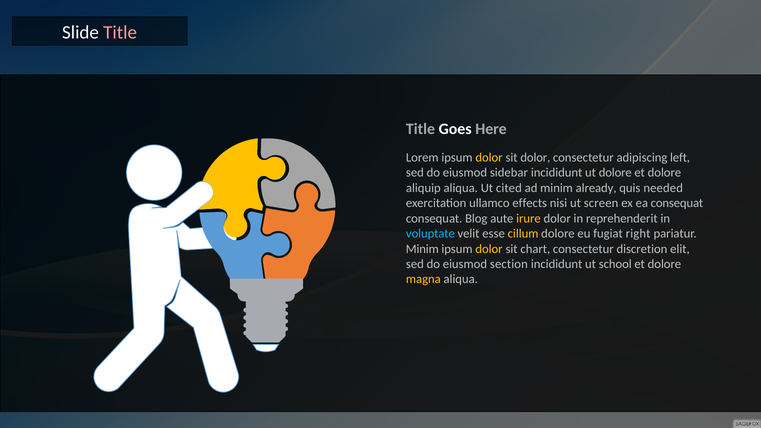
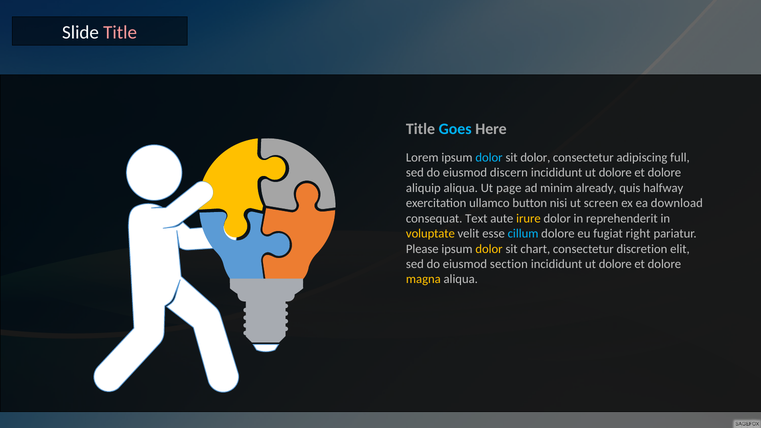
Goes colour: white -> light blue (455, 129)
dolor colour: yellow -> light blue (489, 158)
left: left -> full (680, 158)
sidebar: sidebar -> discern (509, 173)
cited: cited -> page (509, 188)
needed: needed -> halfway (663, 188)
effects: effects -> button (530, 203)
ea consequat: consequat -> download (677, 203)
Blog: Blog -> Text (476, 218)
voluptate colour: light blue -> yellow (430, 234)
cillum colour: yellow -> light blue (523, 234)
Minim: Minim -> Please (422, 249)
school: school -> dolore (615, 264)
